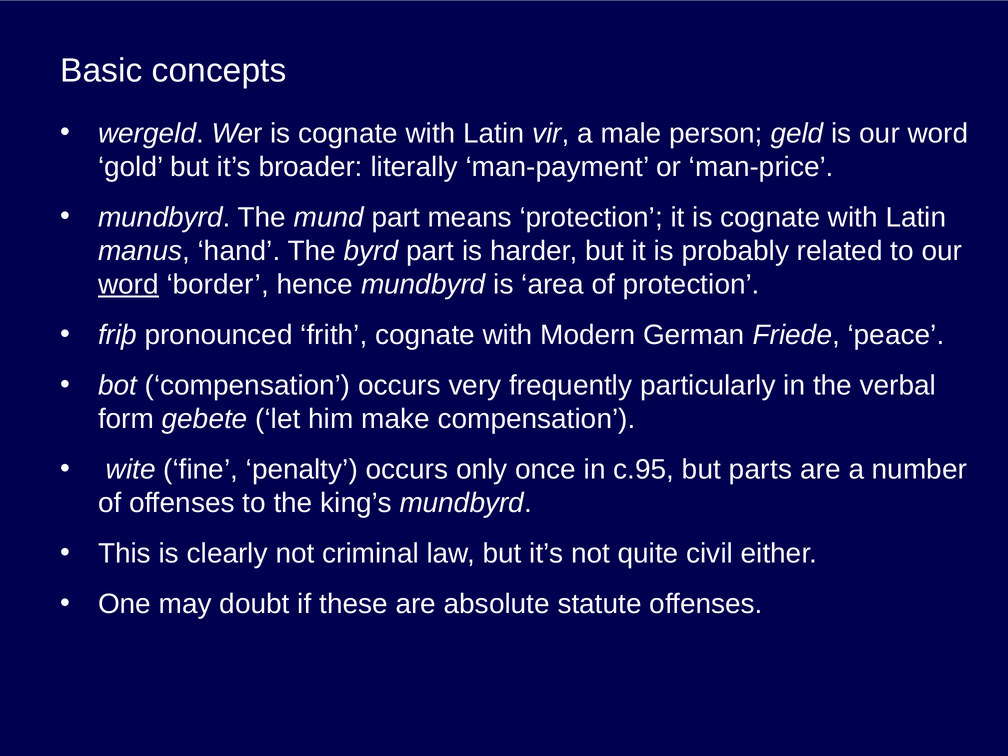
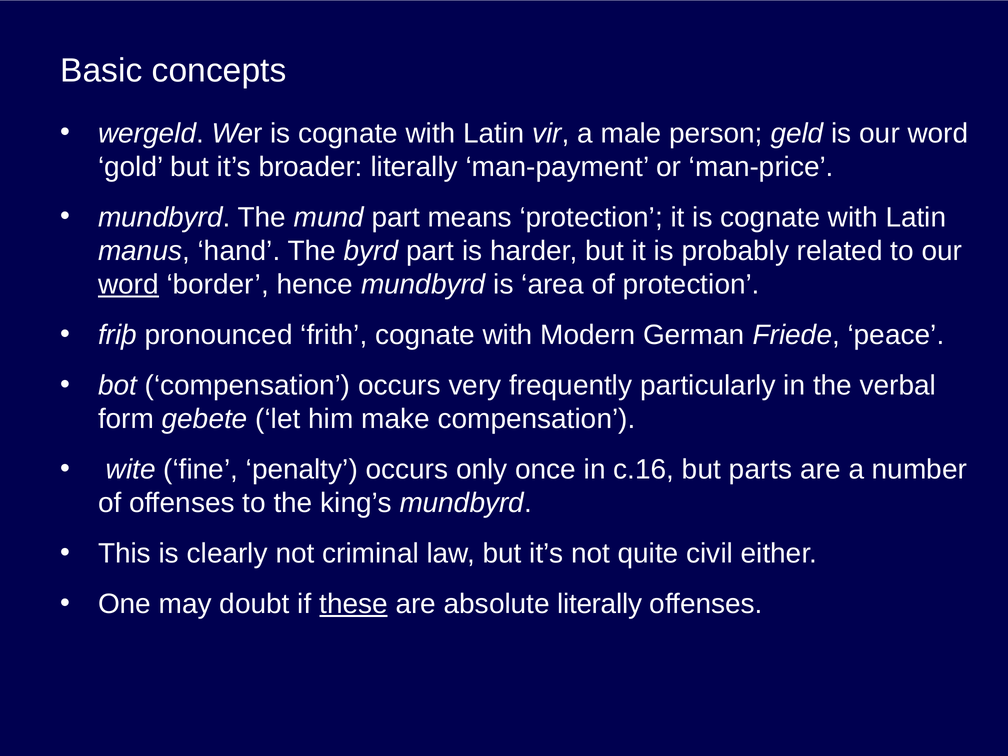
c.95: c.95 -> c.16 (644, 469)
these underline: none -> present (353, 604)
absolute statute: statute -> literally (600, 604)
